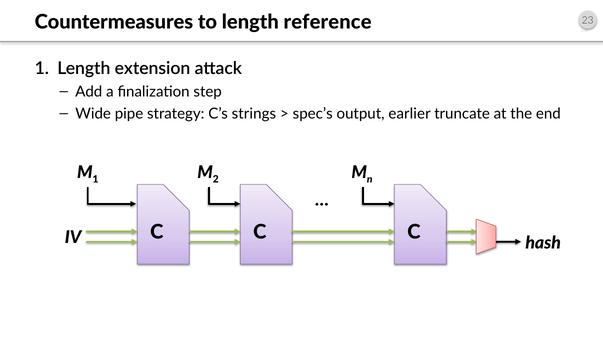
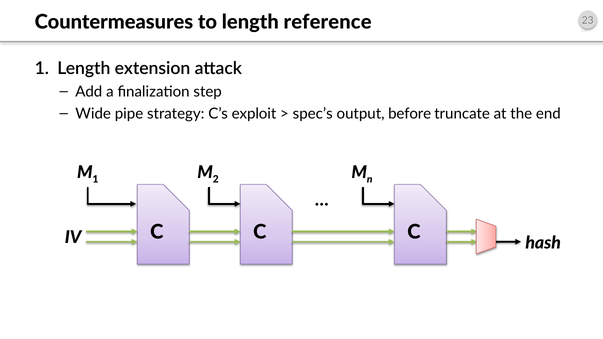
strings: strings -> exploit (254, 114)
earlier: earlier -> before (410, 114)
